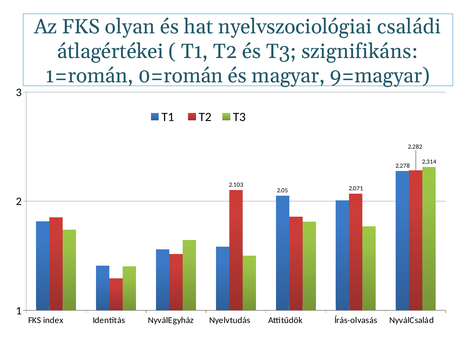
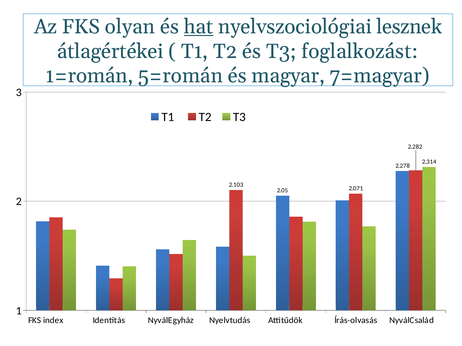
hat underline: none -> present (199, 27)
családi: családi -> lesznek (409, 27)
szignifikáns: szignifikáns -> foglalkozást (360, 51)
0=román: 0=román -> 5=román (180, 76)
9=magyar: 9=magyar -> 7=magyar (380, 76)
